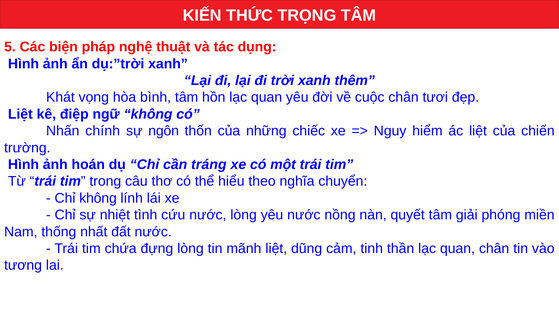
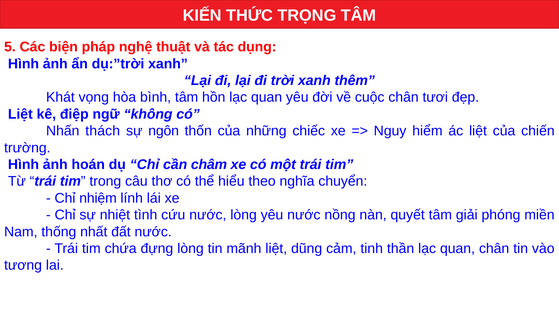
chính: chính -> thách (103, 131)
tráng: tráng -> châm (209, 164)
Chỉ không: không -> nhiệm (98, 198)
